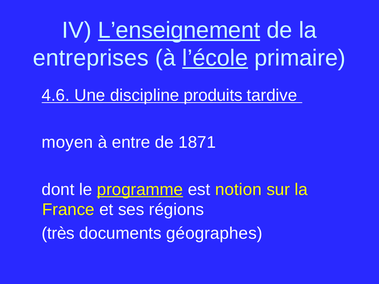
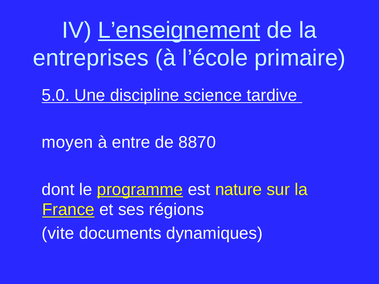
l’école underline: present -> none (215, 58)
4.6: 4.6 -> 5.0 (56, 95)
produits: produits -> science (213, 95)
1871: 1871 -> 8870 (197, 142)
notion: notion -> nature (239, 190)
France underline: none -> present (68, 210)
très: très -> vite (58, 233)
géographes: géographes -> dynamiques (214, 233)
